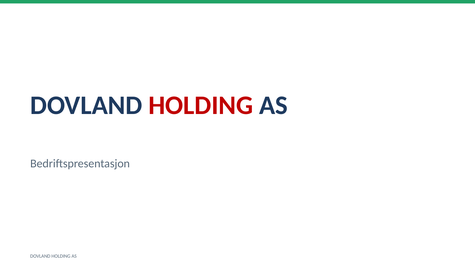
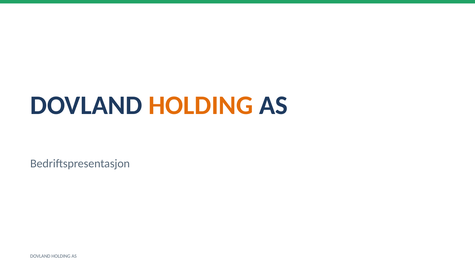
HOLDING colour: red -> orange (201, 105)
